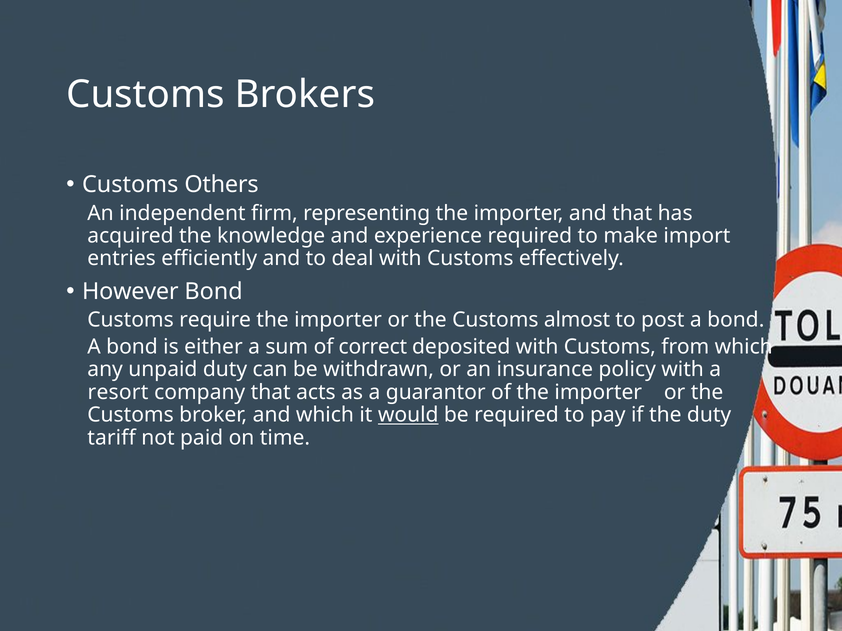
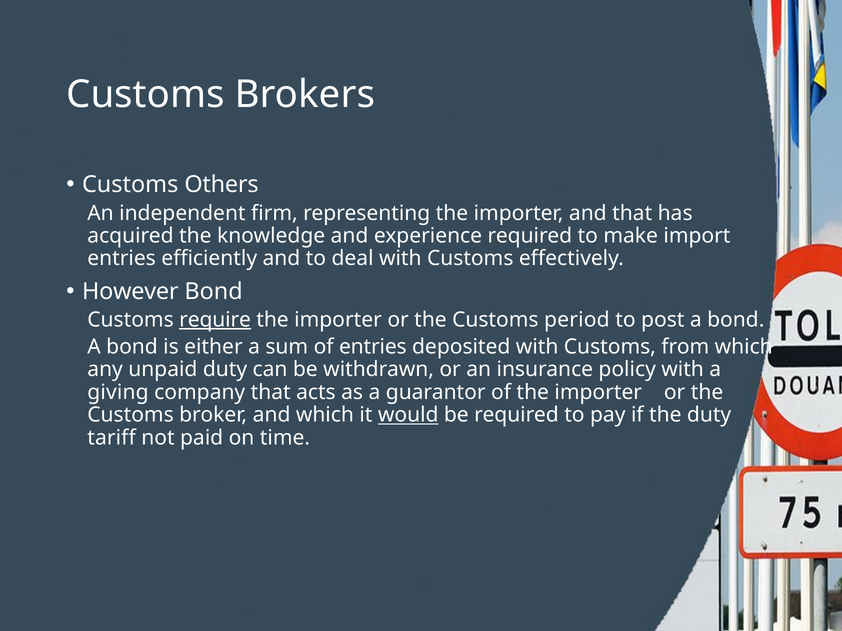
require underline: none -> present (215, 320)
almost: almost -> period (577, 320)
of correct: correct -> entries (373, 347)
resort: resort -> giving (118, 393)
